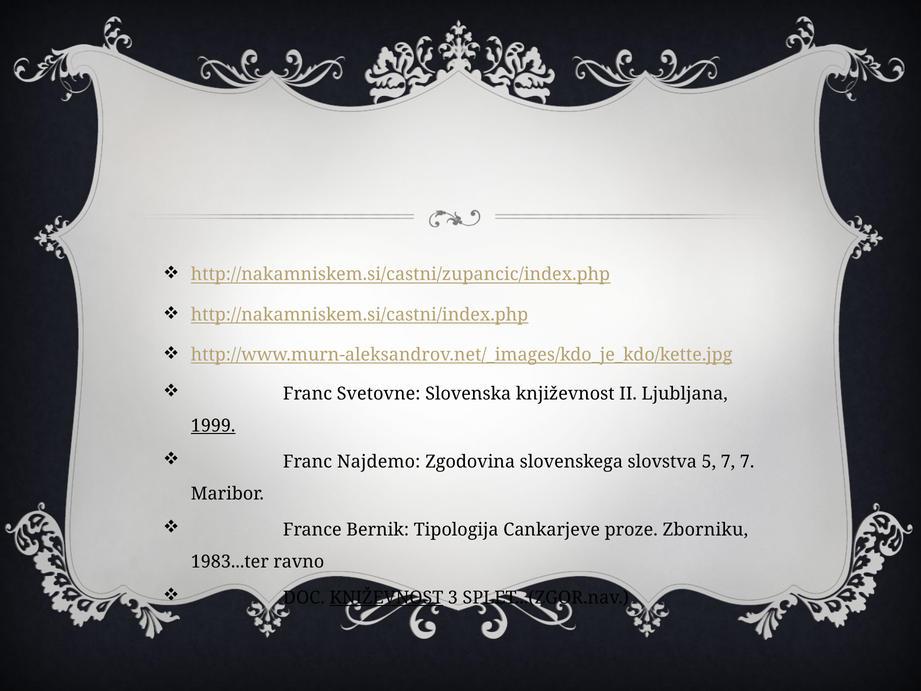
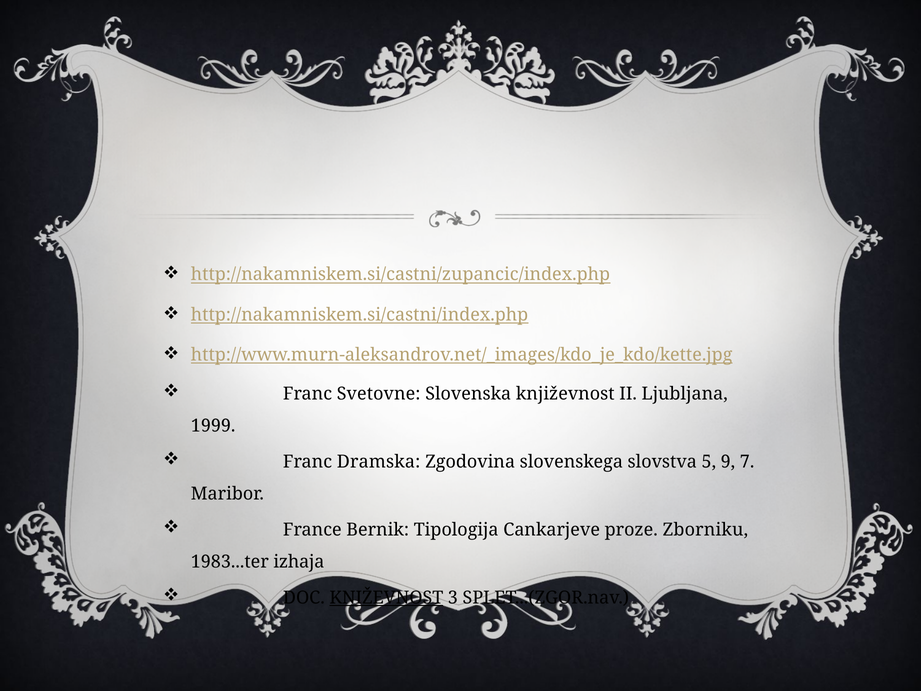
1999 underline: present -> none (213, 426)
Najdemo: Najdemo -> Dramska (379, 462)
5 7: 7 -> 9 (728, 462)
ravno: ravno -> izhaja (299, 562)
